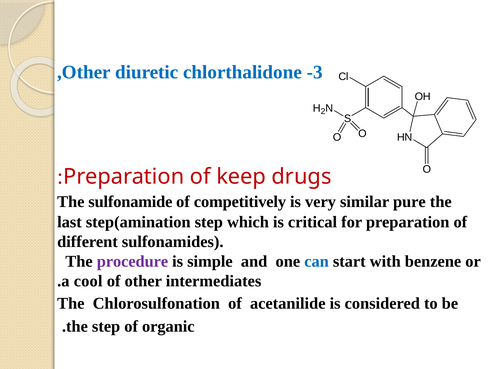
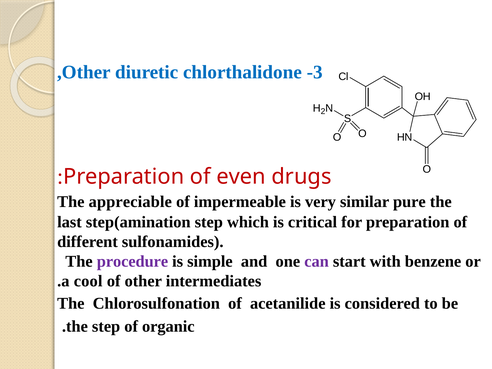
keep: keep -> even (241, 176)
sulfonamide: sulfonamide -> appreciable (130, 202)
competitively: competitively -> impermeable (240, 202)
can colour: blue -> purple (317, 261)
